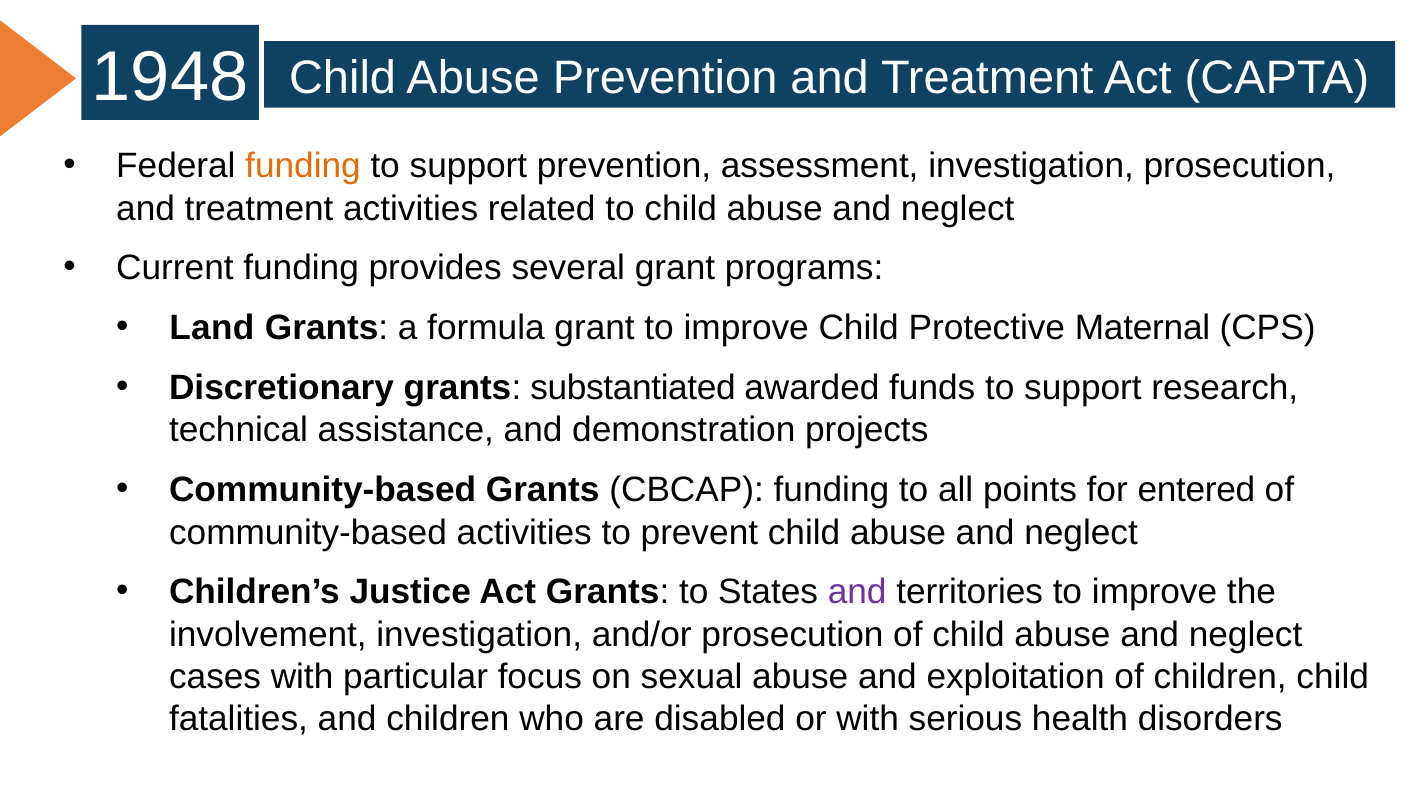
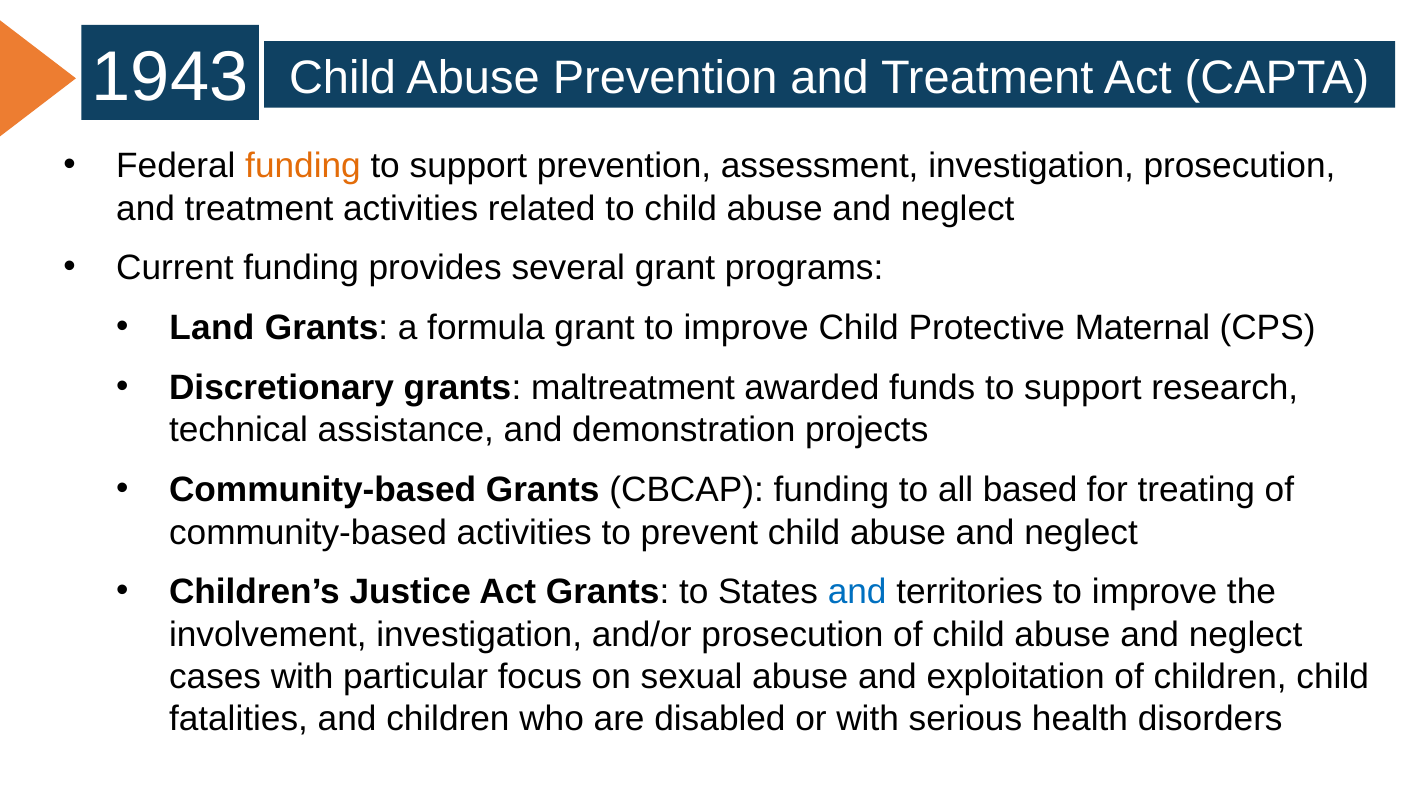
1948: 1948 -> 1943 (170, 77)
substantiated: substantiated -> maltreatment (633, 388)
points: points -> based (1030, 490)
entered: entered -> treating (1196, 490)
and colour: purple -> blue (857, 593)
